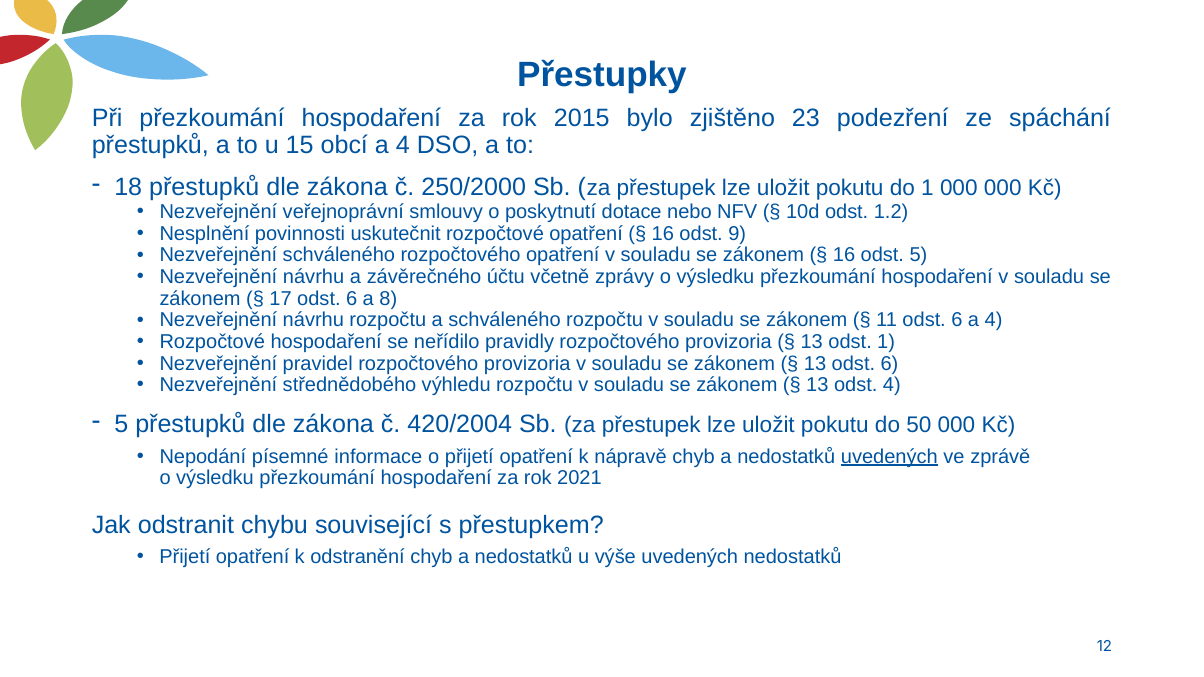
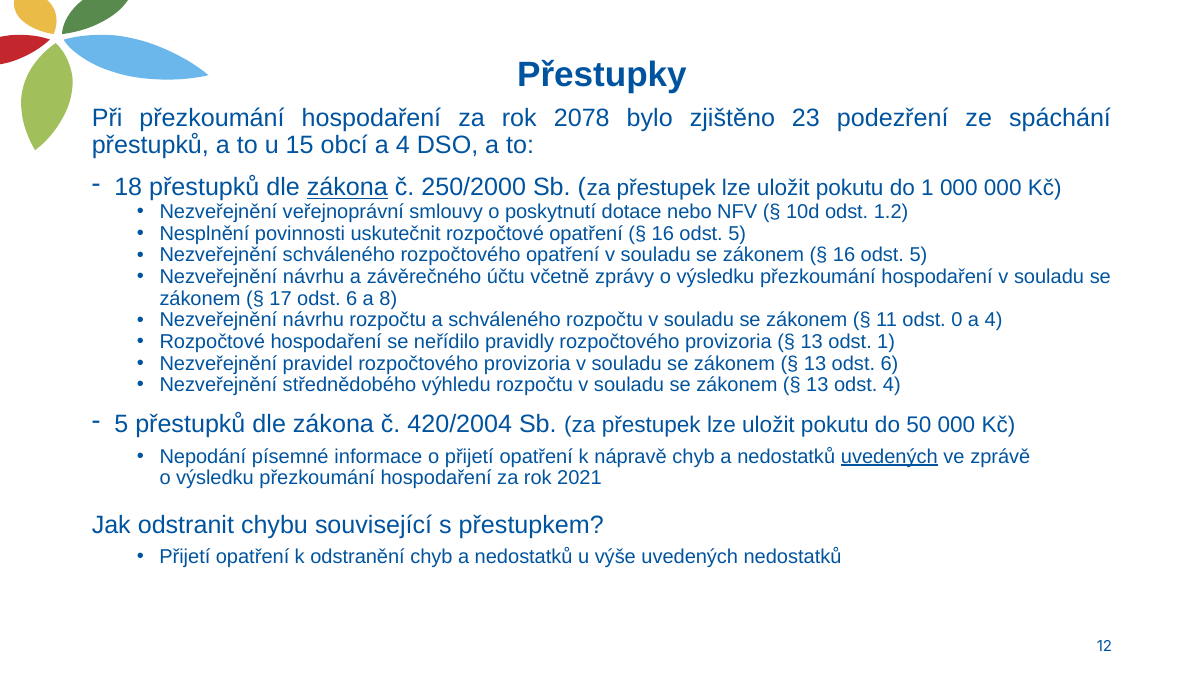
2015: 2015 -> 2078 (582, 119)
zákona underline: none -> present (347, 188)
9: 9 -> 5 (737, 234)
11 odst 6: 6 -> 0 (957, 320)
